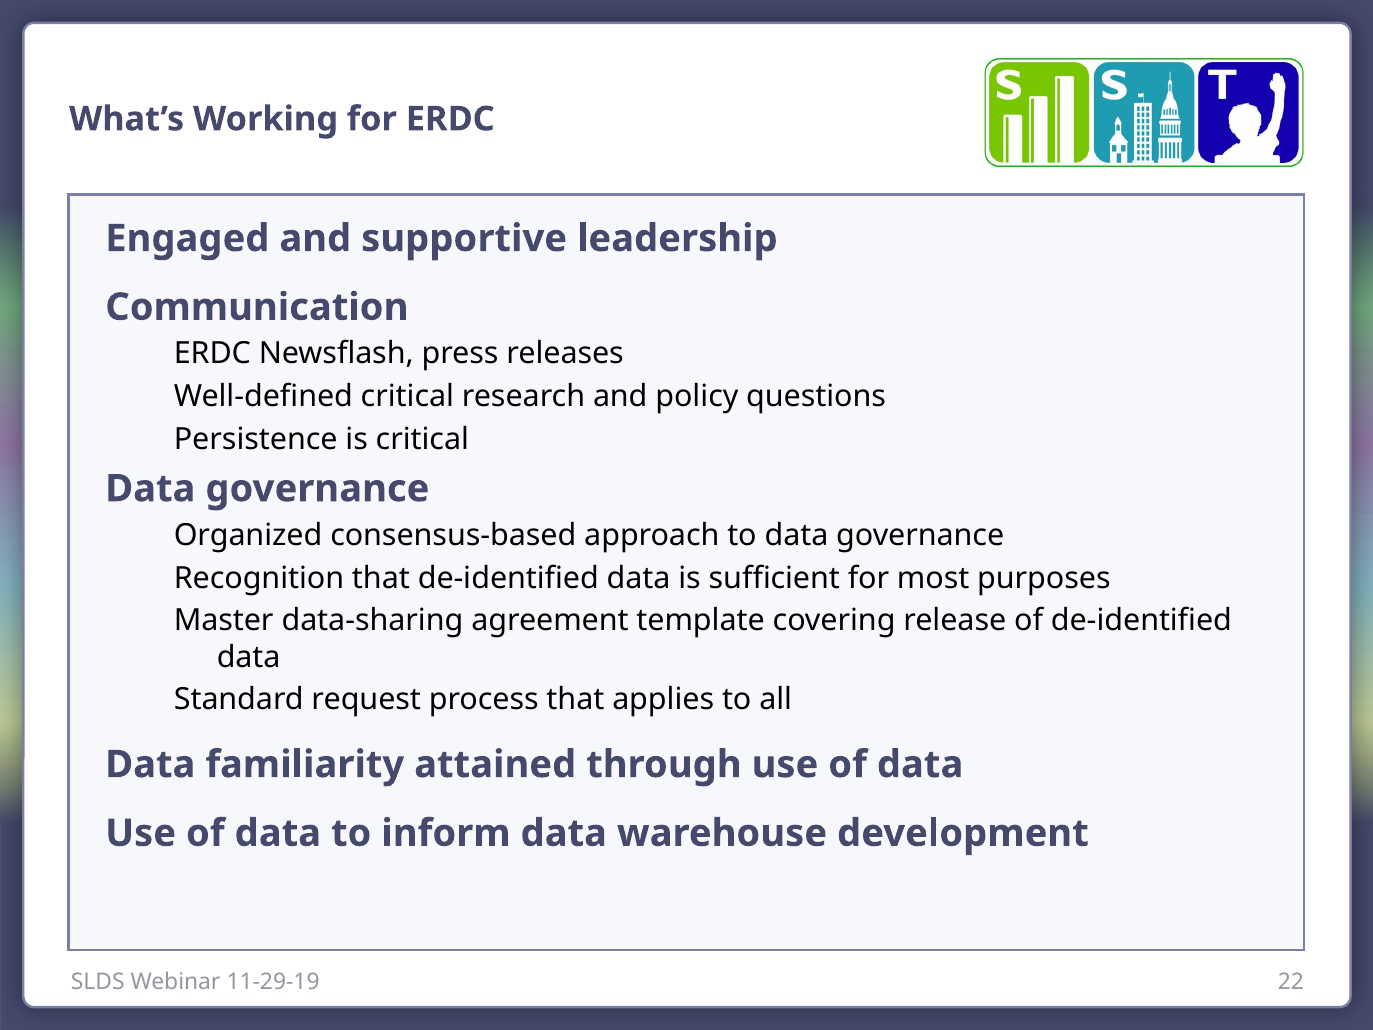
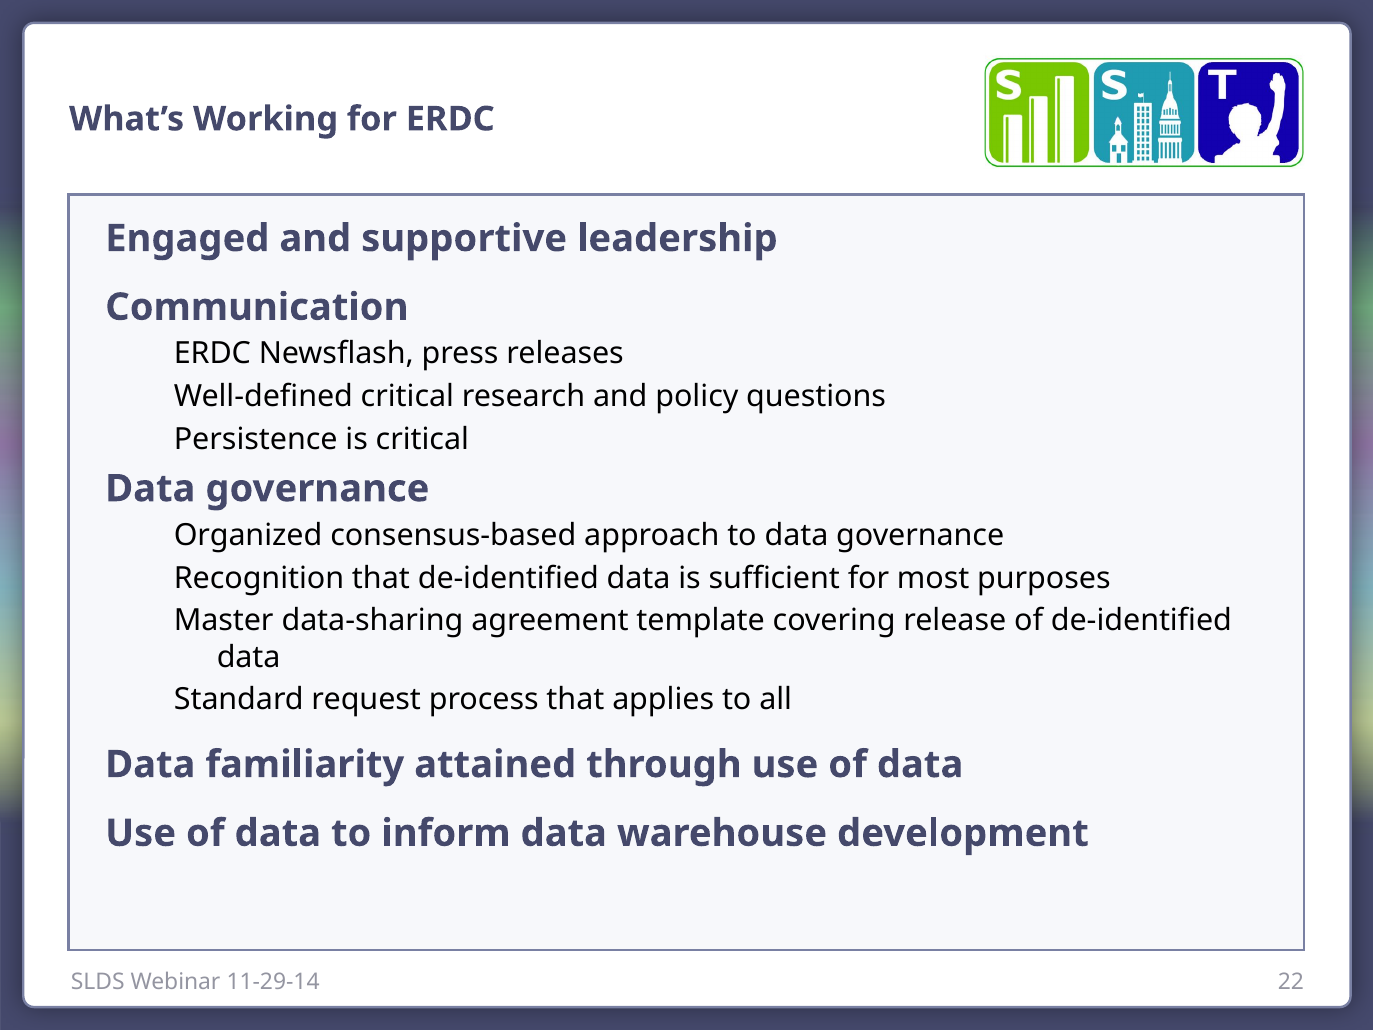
11-29-19: 11-29-19 -> 11-29-14 (273, 982)
